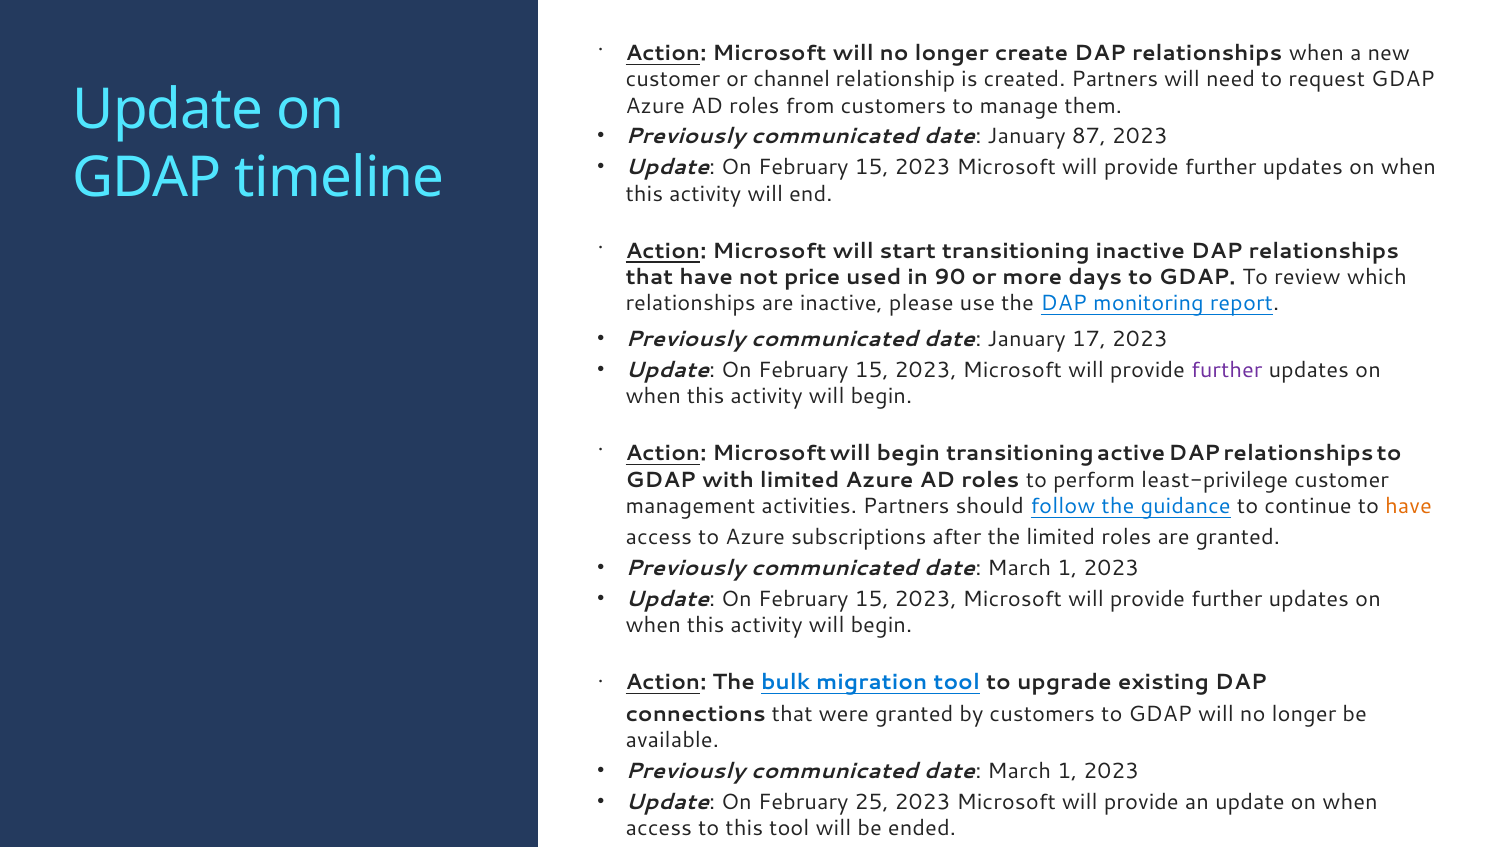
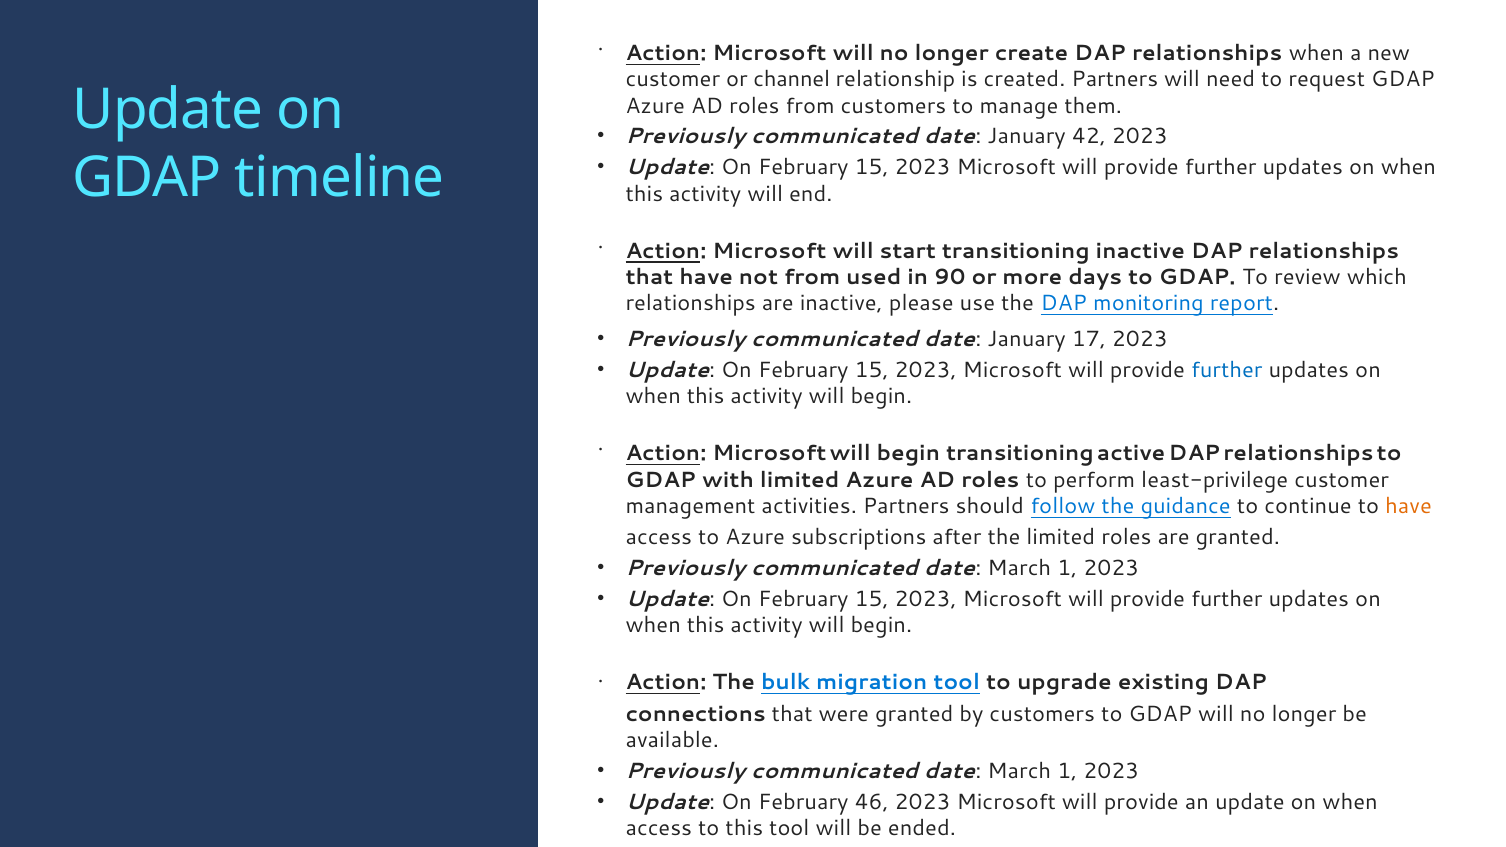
87: 87 -> 42 (1089, 137)
not price: price -> from (812, 277)
further colour: purple -> blue (1227, 370)
25: 25 -> 46 (872, 802)
